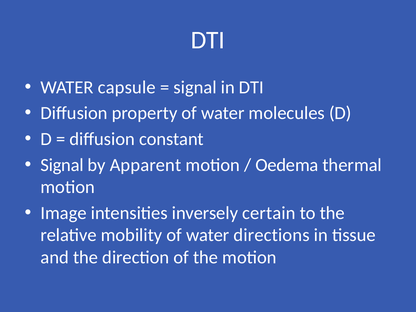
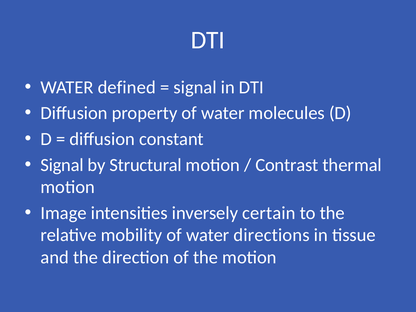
capsule: capsule -> defined (127, 87)
Apparent: Apparent -> Structural (146, 165)
Oedema: Oedema -> Contrast (287, 165)
